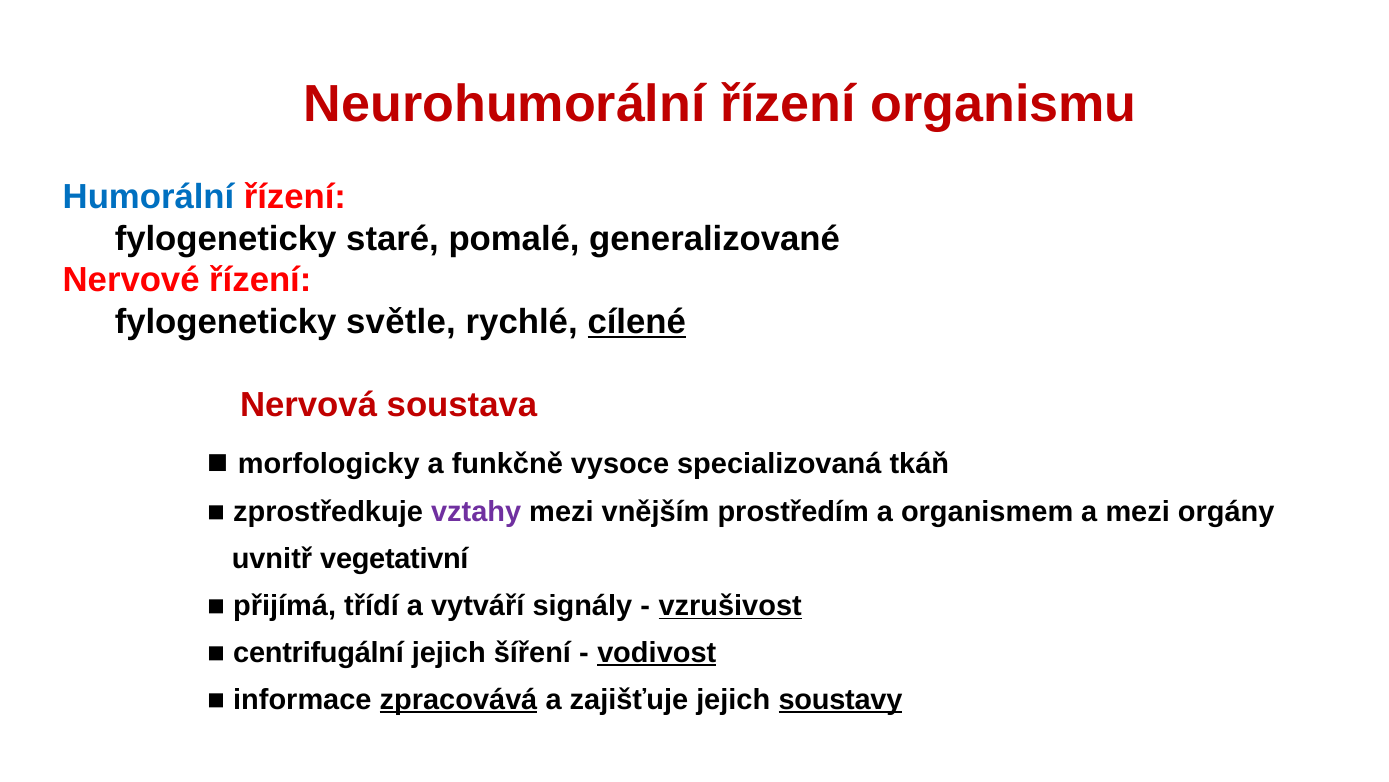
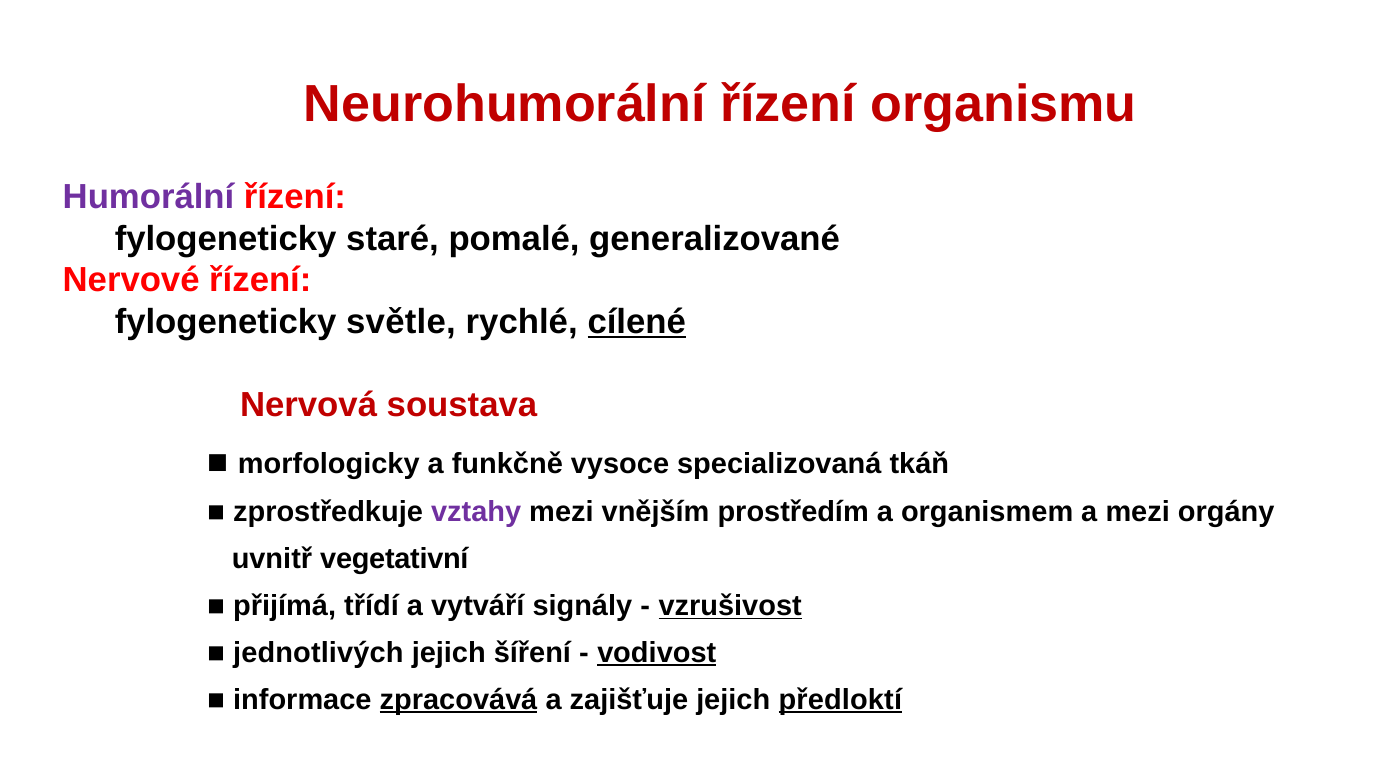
Humorální colour: blue -> purple (148, 197)
centrifugální: centrifugální -> jednotlivých (318, 652)
soustavy: soustavy -> předloktí (840, 699)
